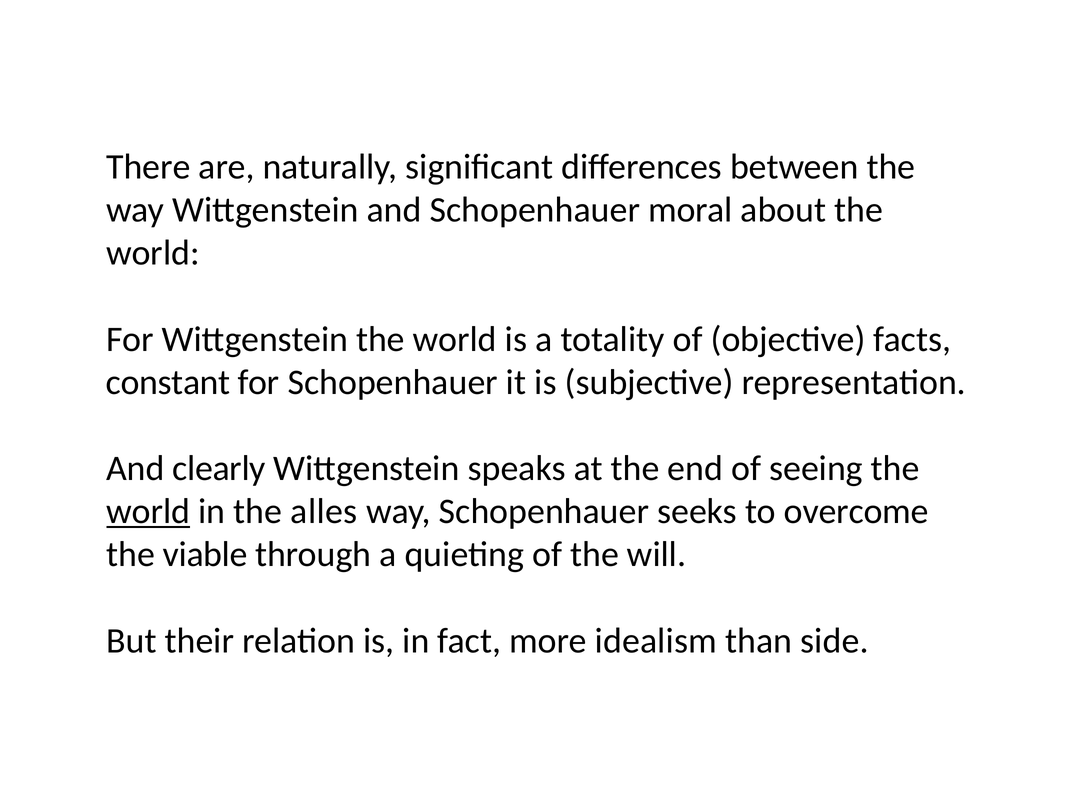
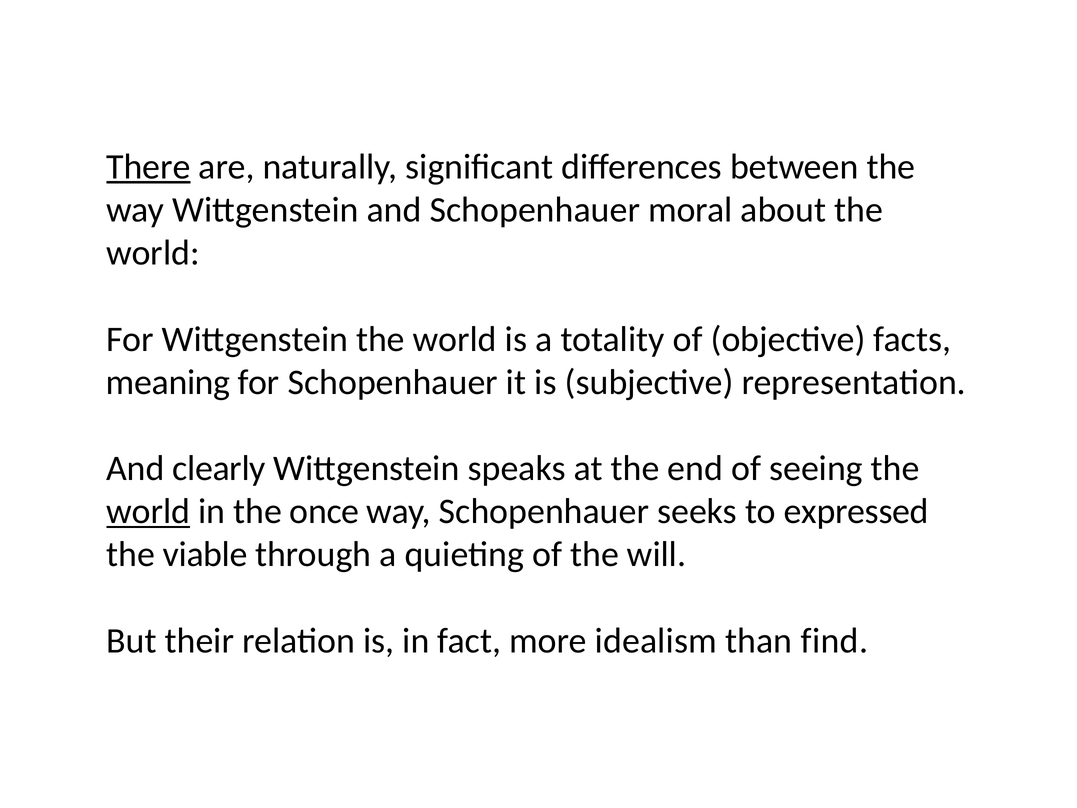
There underline: none -> present (148, 167)
constant: constant -> meaning (168, 382)
alles: alles -> once (324, 511)
overcome: overcome -> expressed (856, 511)
side: side -> find (834, 641)
